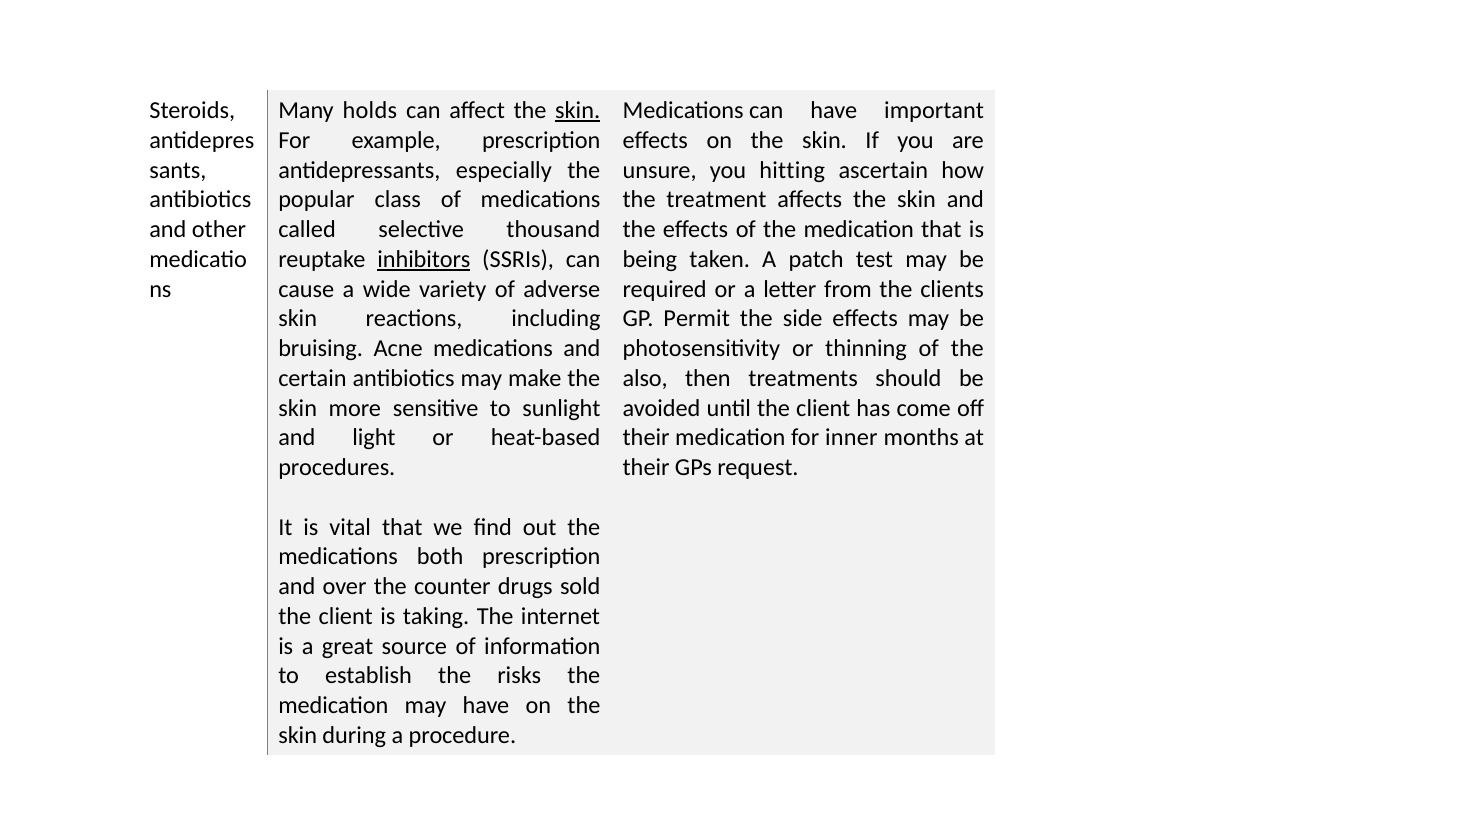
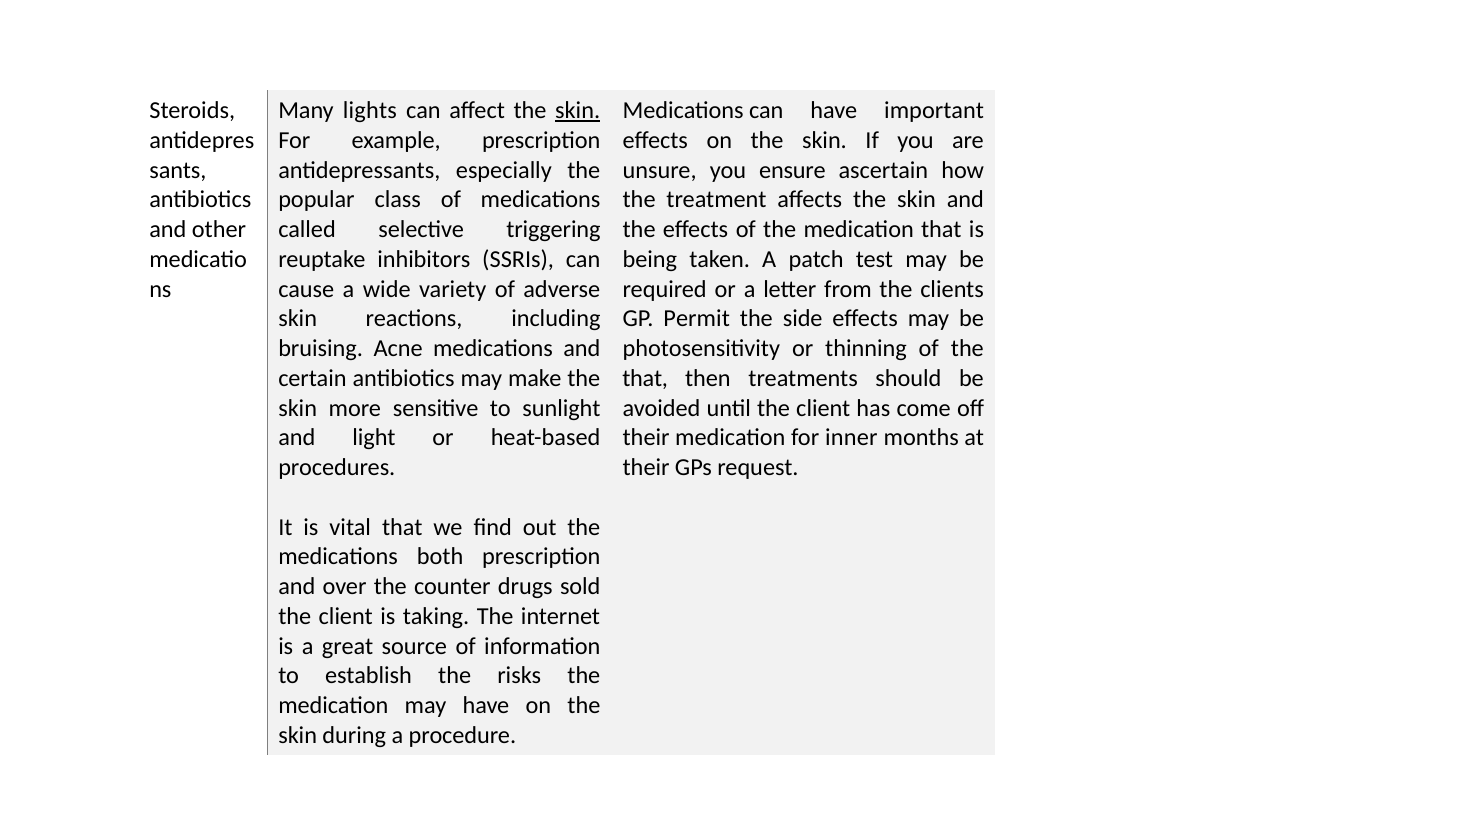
holds: holds -> lights (370, 111)
hitting: hitting -> ensure (792, 170)
thousand: thousand -> triggering (553, 230)
inhibitors underline: present -> none (424, 260)
also: also -> that (645, 378)
